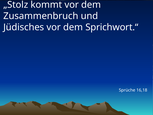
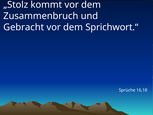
Jüdisches: Jüdisches -> Gebracht (24, 27)
